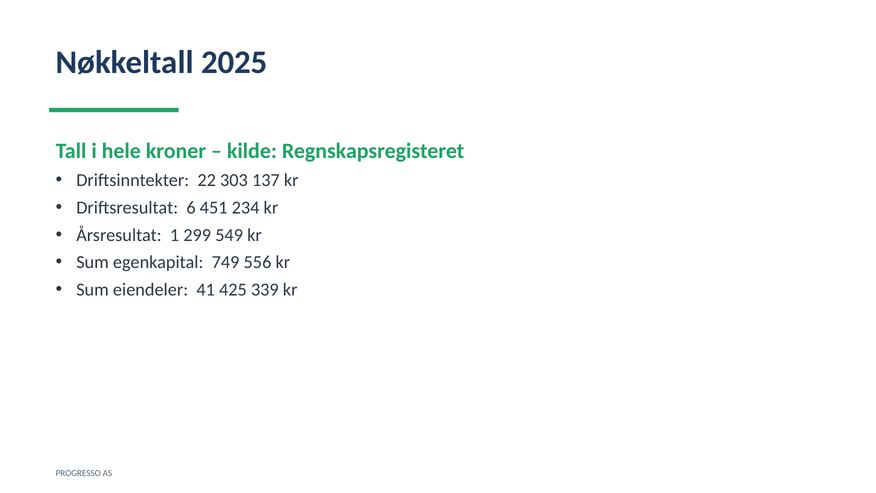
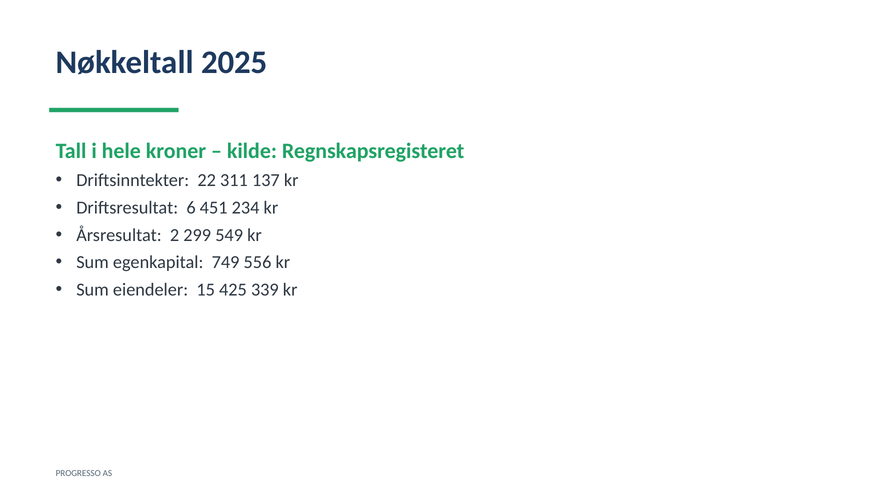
303: 303 -> 311 (234, 180)
1: 1 -> 2 (175, 235)
41: 41 -> 15 (206, 290)
